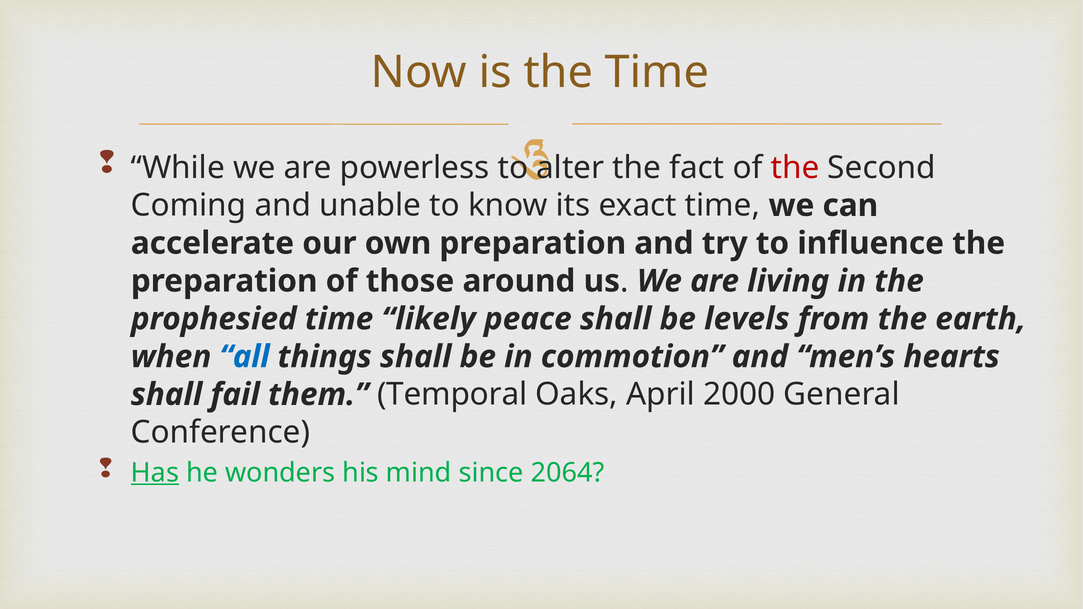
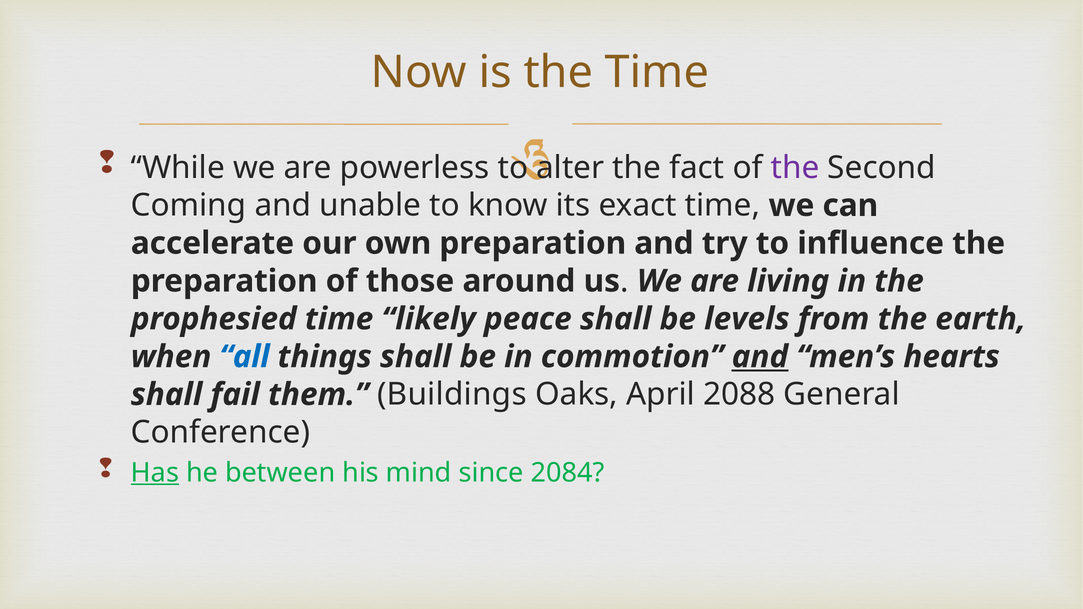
the colour: red -> purple (795, 168)
and underline: none -> present (760, 357)
Temporal: Temporal -> Buildings (452, 395)
2000: 2000 -> 2088 (739, 395)
wonders: wonders -> between (280, 473)
2064: 2064 -> 2084 (567, 473)
